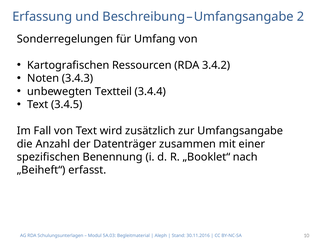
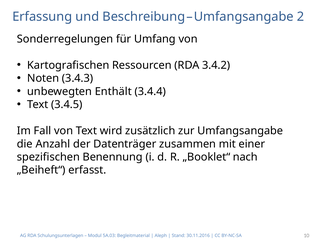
Textteil: Textteil -> Enthält (113, 92)
